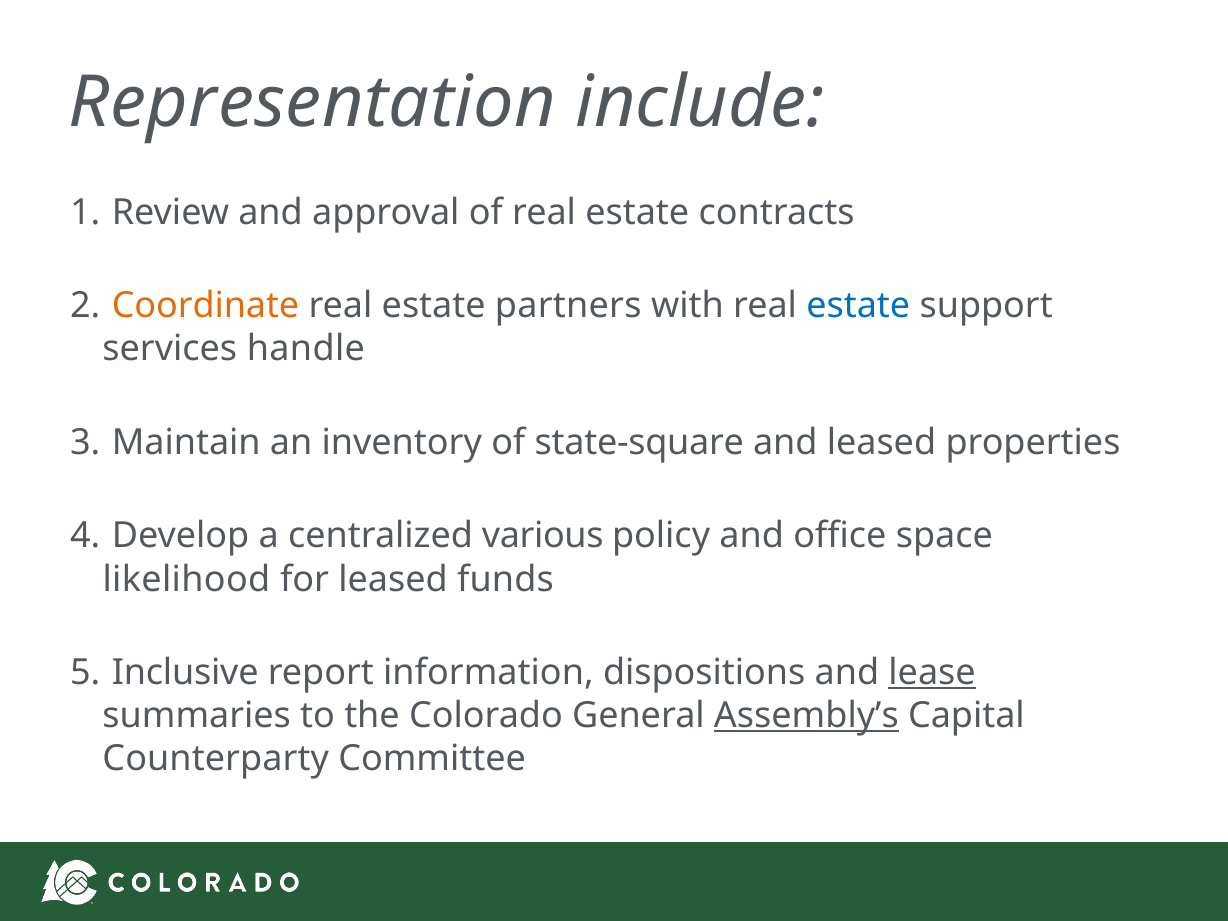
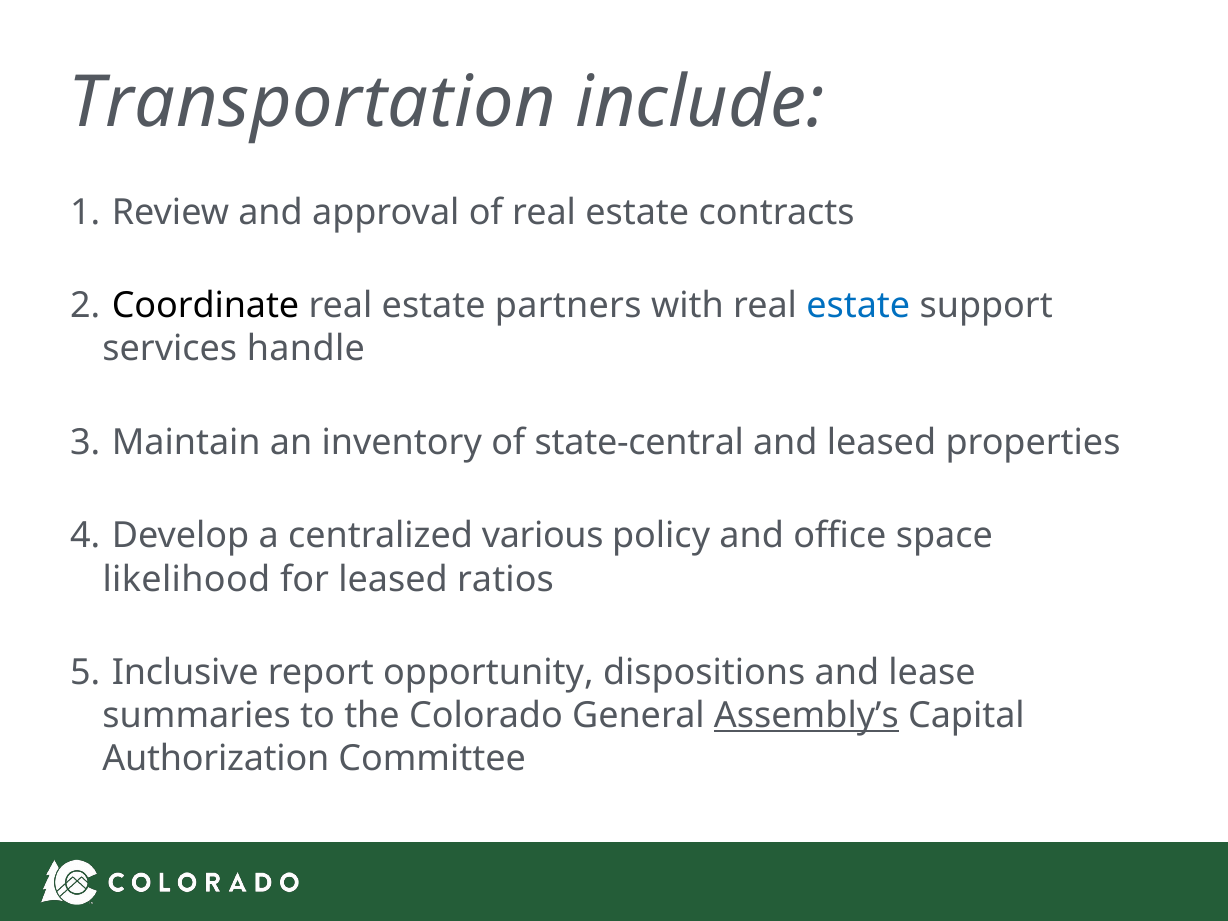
Representation: Representation -> Transportation (312, 103)
Coordinate colour: orange -> black (206, 306)
state-square: state-square -> state-central (639, 442)
funds: funds -> ratios (505, 579)
information: information -> opportunity (488, 673)
lease underline: present -> none (932, 673)
Counterparty: Counterparty -> Authorization (216, 759)
